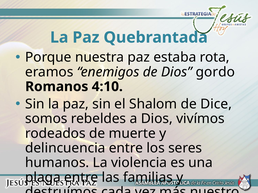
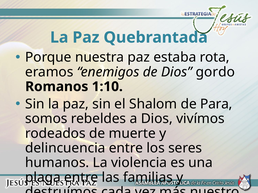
4:10: 4:10 -> 1:10 (107, 87)
Dice: Dice -> Para (216, 104)
